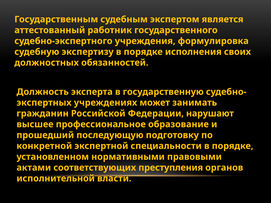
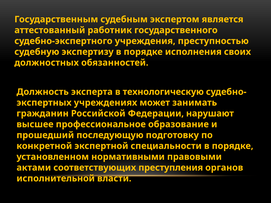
формулировка: формулировка -> преступностью (213, 41)
государственную: государственную -> технологическую (163, 92)
